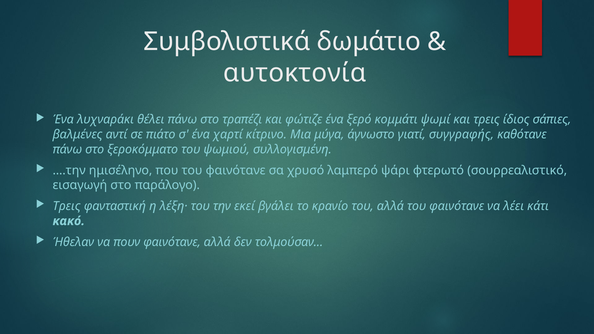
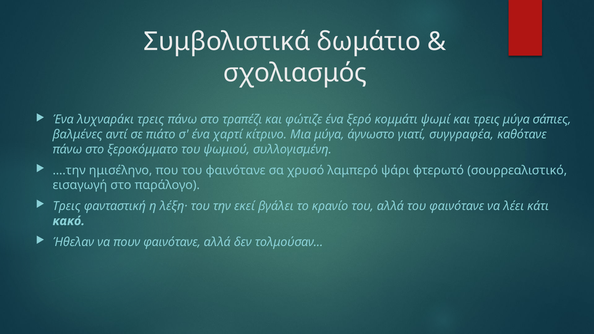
αυτοκτονία: αυτοκτονία -> σχολιασμός (295, 73)
λυχναράκι θέλει: θέλει -> τρεις (151, 120)
τρεις ίδιος: ίδιος -> μύγα (516, 120)
συγγραφής: συγγραφής -> συγγραφέα (461, 134)
